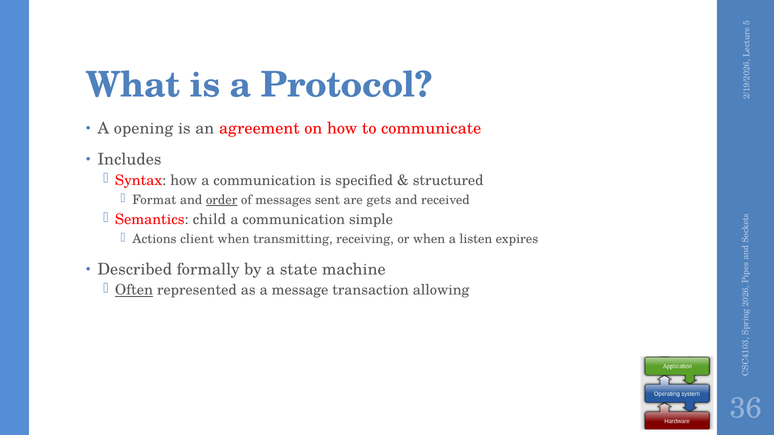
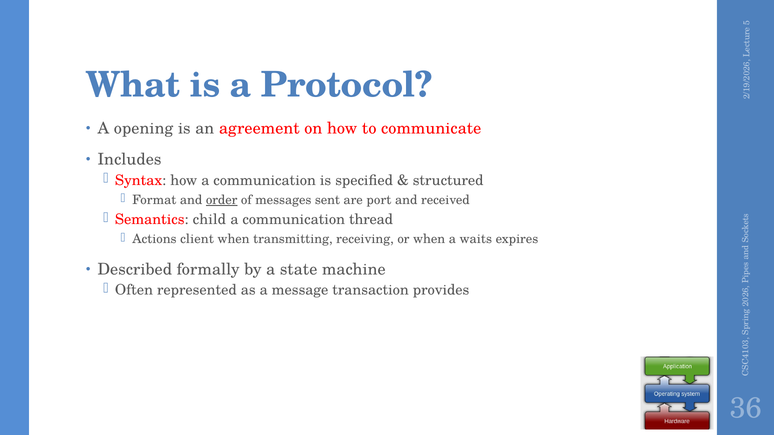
gets: gets -> port (379, 200)
simple: simple -> thread (371, 220)
listen: listen -> waits (476, 239)
Often underline: present -> none (134, 290)
allowing: allowing -> provides (441, 290)
